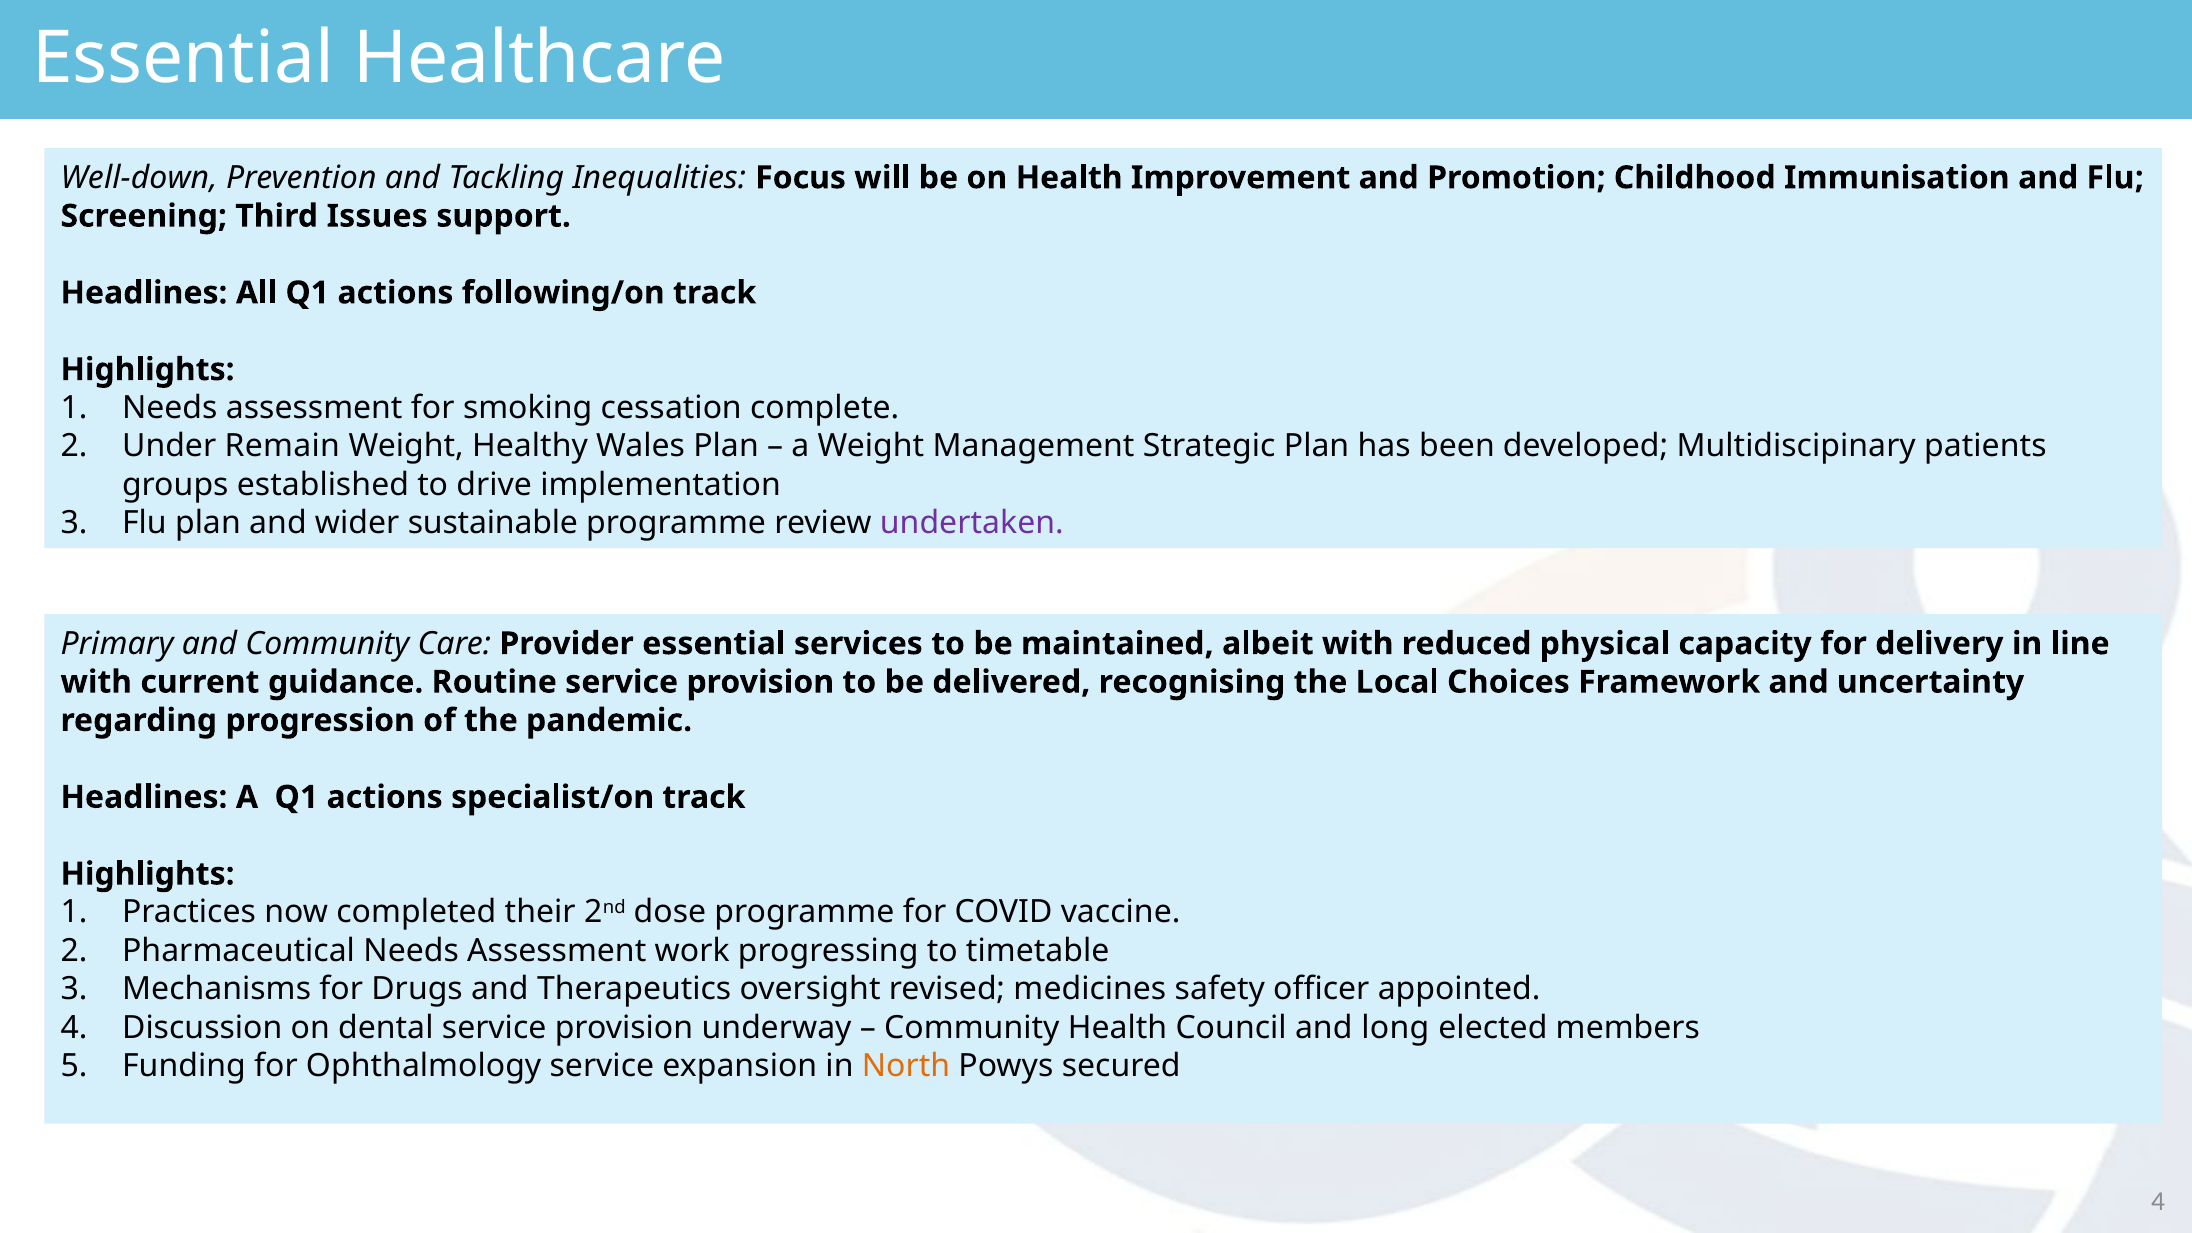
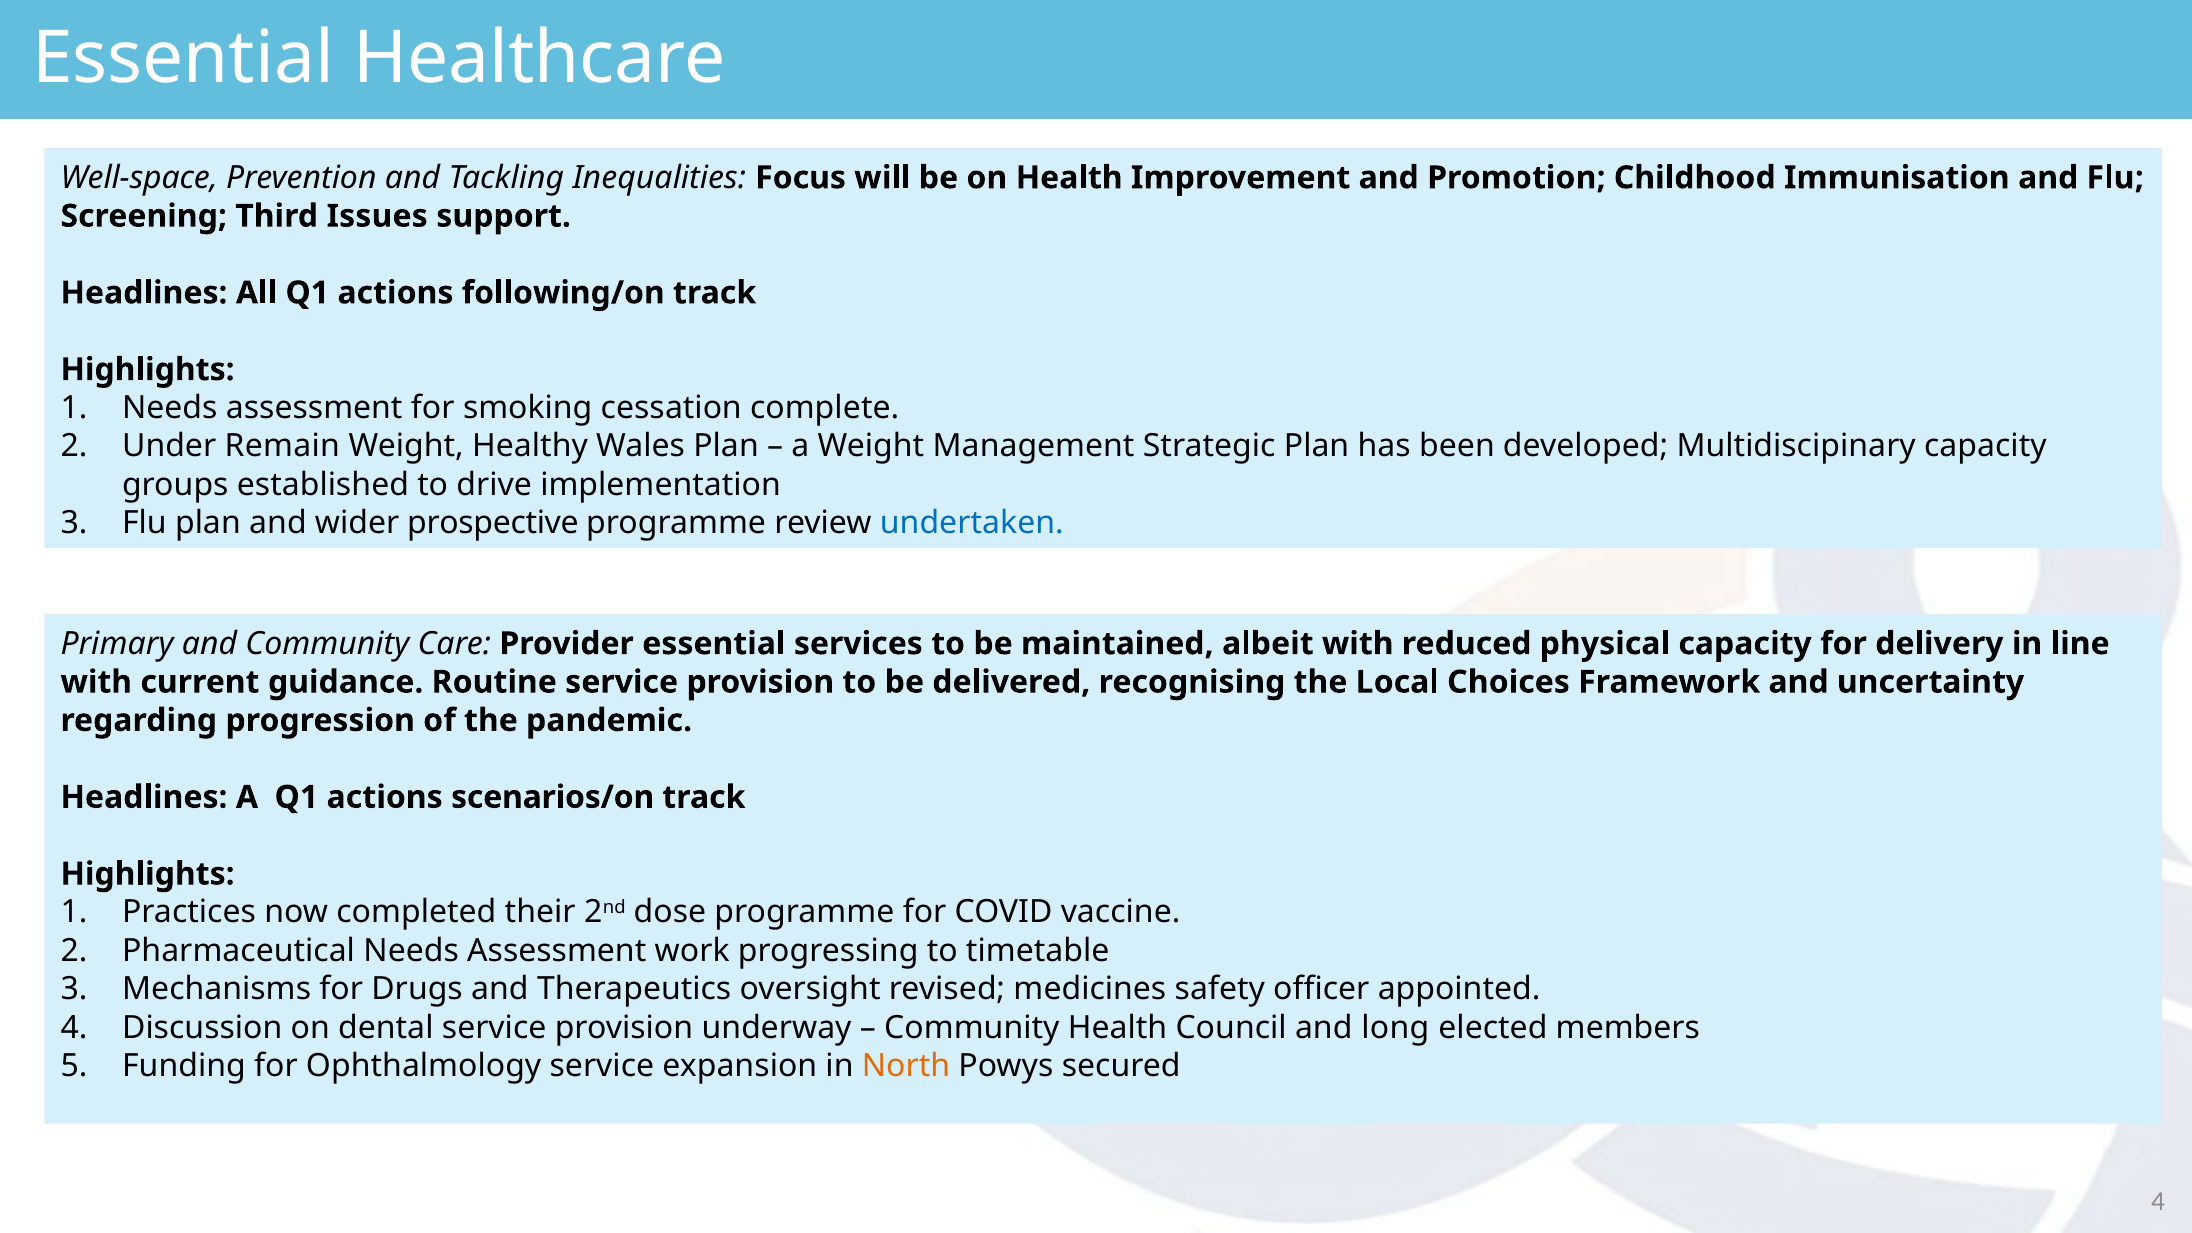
Well-down: Well-down -> Well-space (139, 178)
Multidiscipinary patients: patients -> capacity (1985, 446)
sustainable: sustainable -> prospective (493, 523)
undertaken colour: purple -> blue (972, 523)
specialist/on: specialist/on -> scenarios/on (553, 797)
